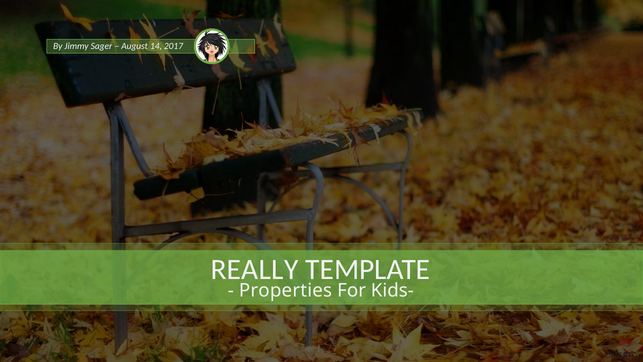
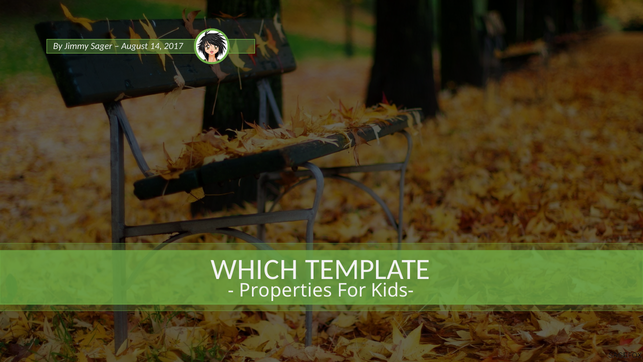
REALLY: REALLY -> WHICH (254, 269)
